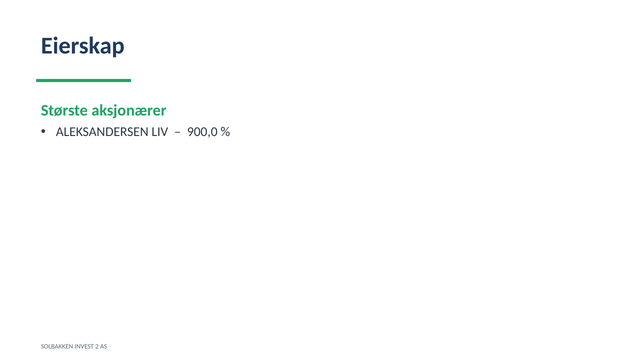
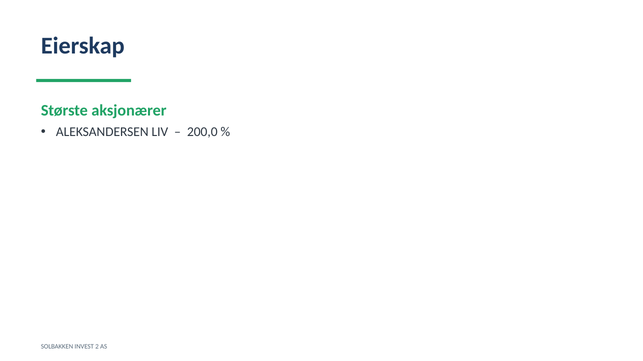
900,0: 900,0 -> 200,0 (202, 132)
